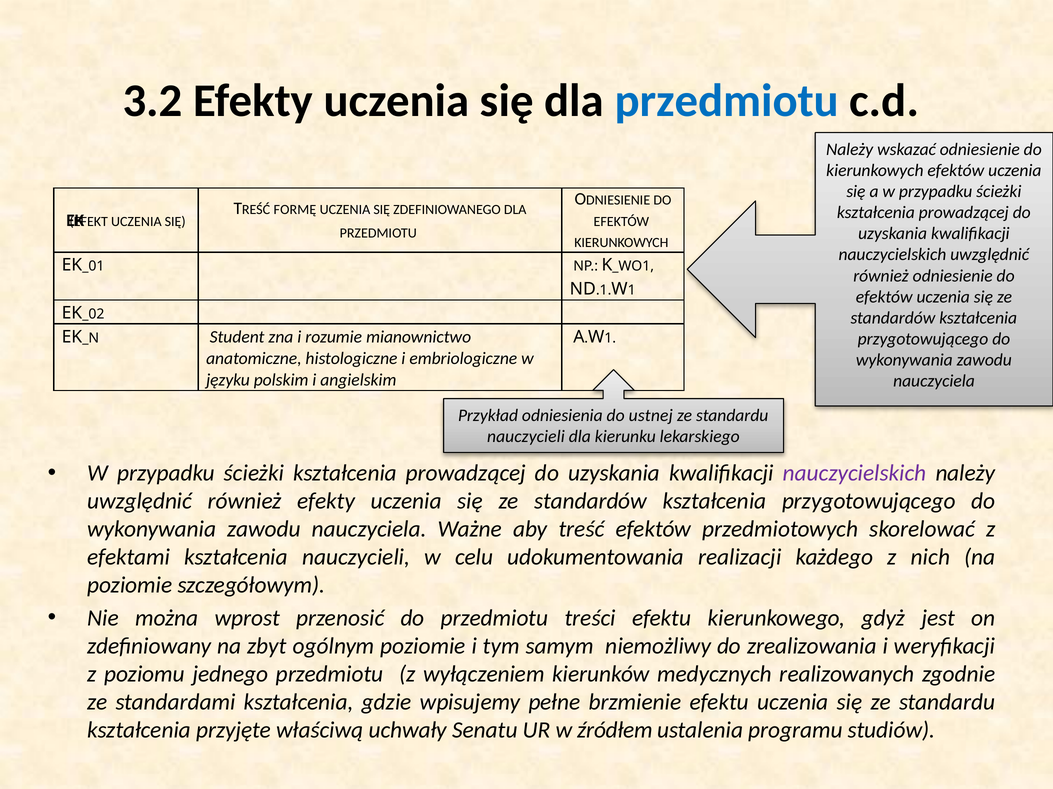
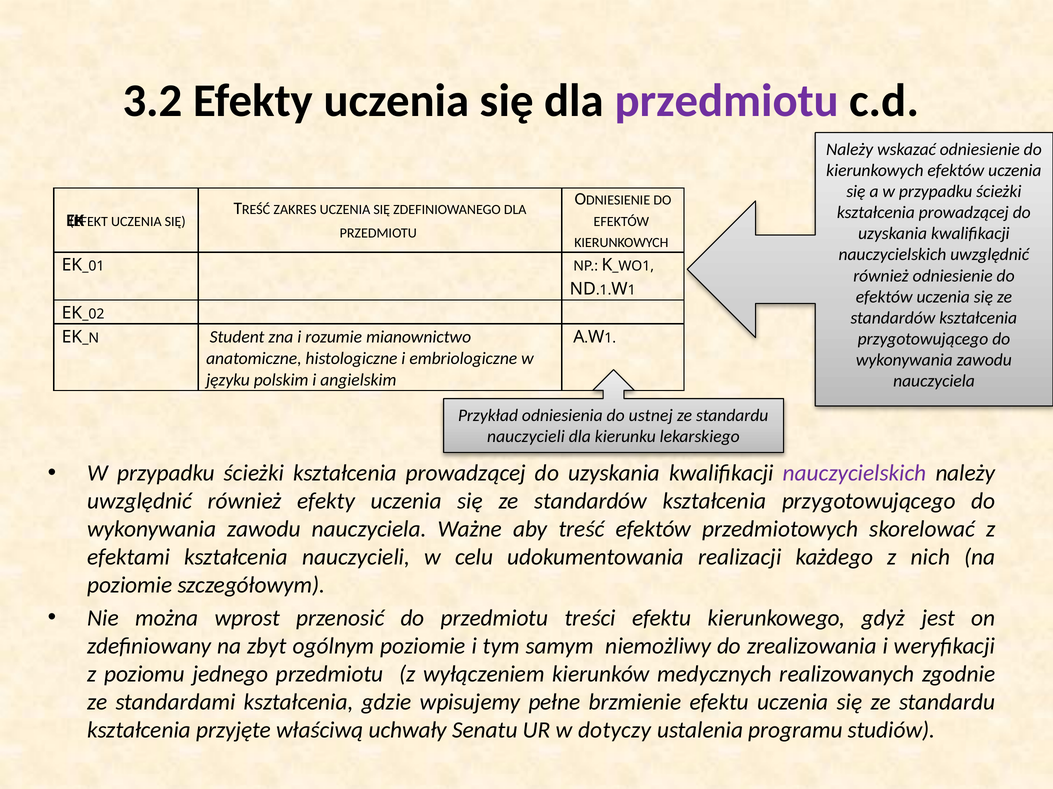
przedmiotu colour: blue -> purple (727, 101)
FORMĘ: FORMĘ -> ZAKRES (295, 210)
źródłem: źródłem -> dotyczy (615, 731)
